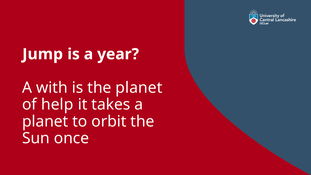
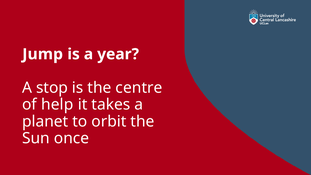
with: with -> stop (52, 88)
the planet: planet -> centre (139, 88)
